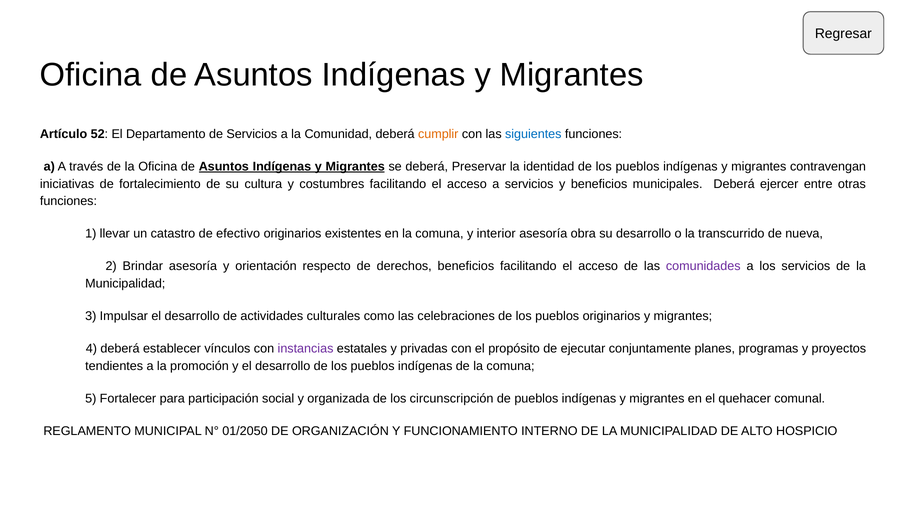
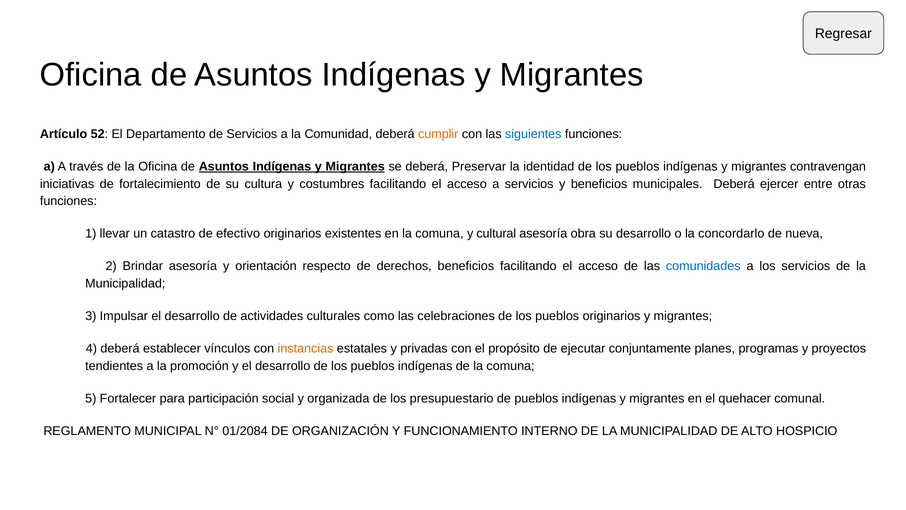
interior: interior -> cultural (496, 234)
transcurrido: transcurrido -> concordarlo (731, 234)
comunidades colour: purple -> blue (703, 266)
instancias colour: purple -> orange (306, 348)
circunscripción: circunscripción -> presupuestario (452, 398)
01/2050: 01/2050 -> 01/2084 (245, 431)
